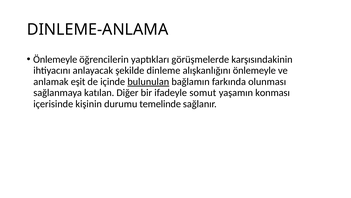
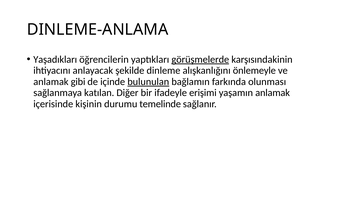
Önlemeyle: Önlemeyle -> Yaşadıkları (55, 59)
görüşmelerde underline: none -> present (200, 59)
eşit: eşit -> gibi (78, 81)
somut: somut -> erişimi (203, 93)
yaşamın konması: konması -> anlamak (273, 93)
